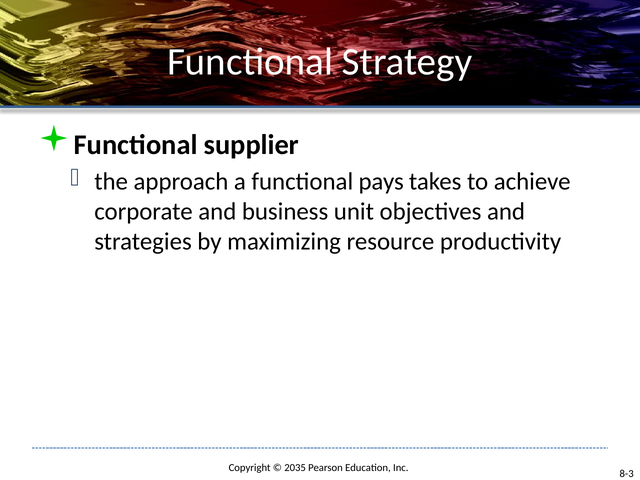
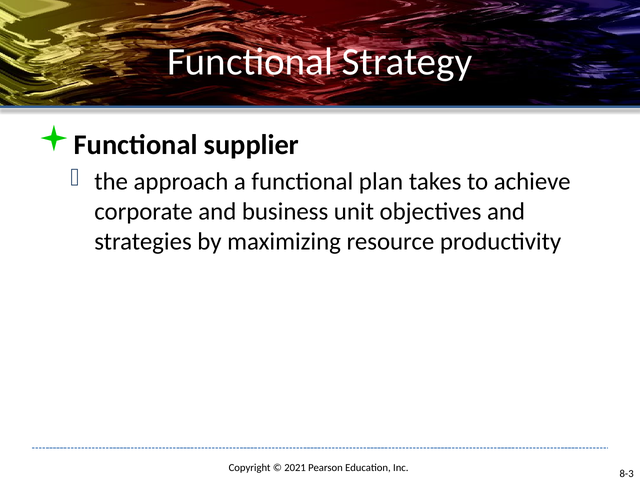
pays: pays -> plan (381, 182)
2035: 2035 -> 2021 (295, 468)
